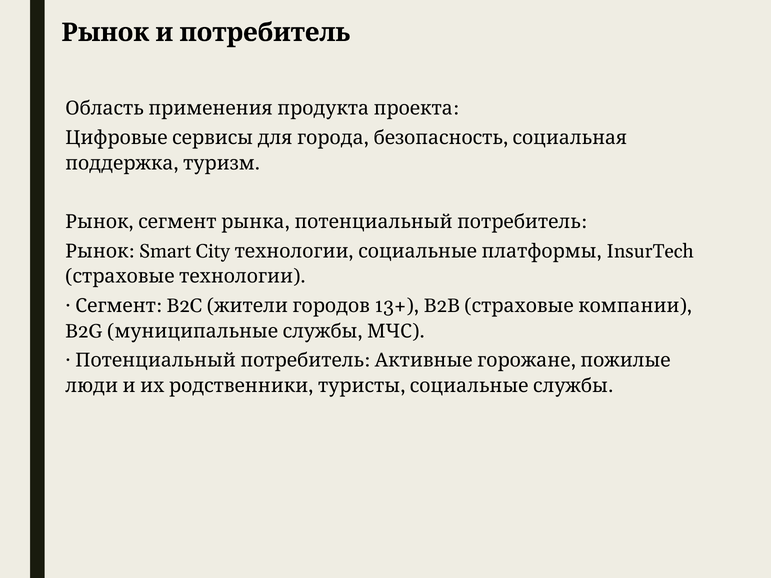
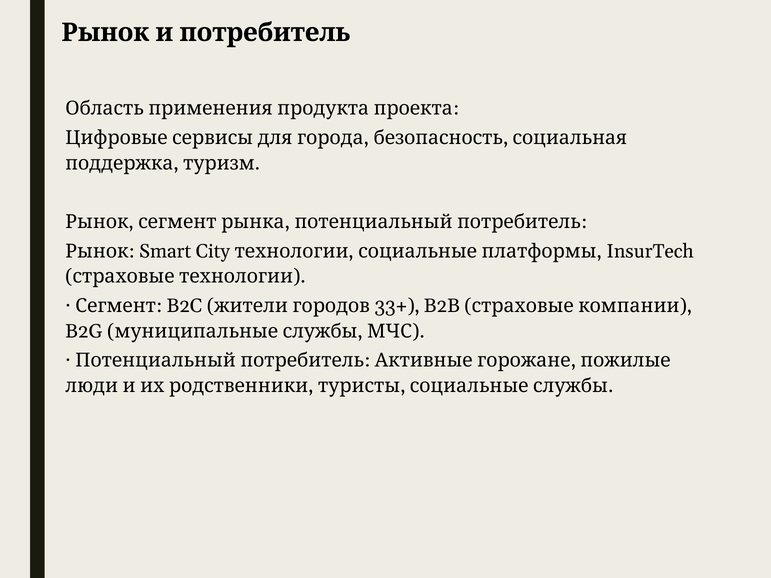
13+: 13+ -> 33+ (397, 306)
